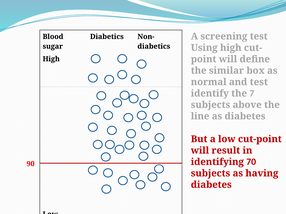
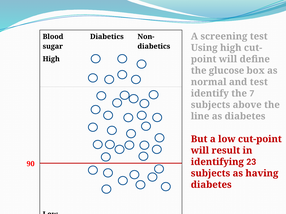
similar: similar -> glucose (227, 71)
70: 70 -> 23 (251, 162)
